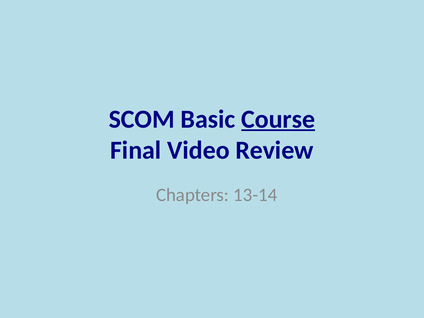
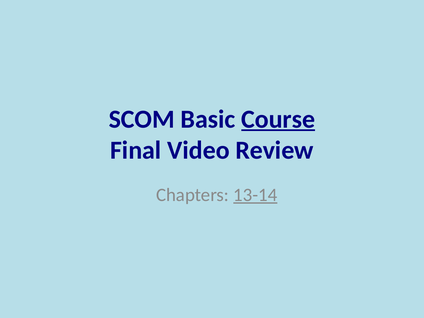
13-14 underline: none -> present (255, 195)
